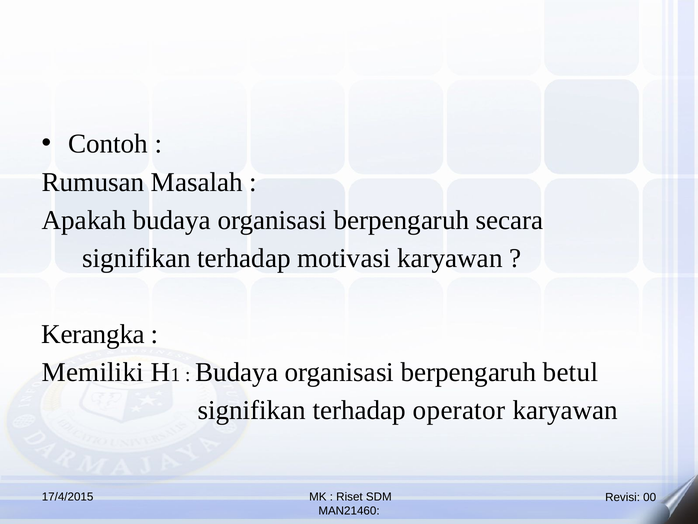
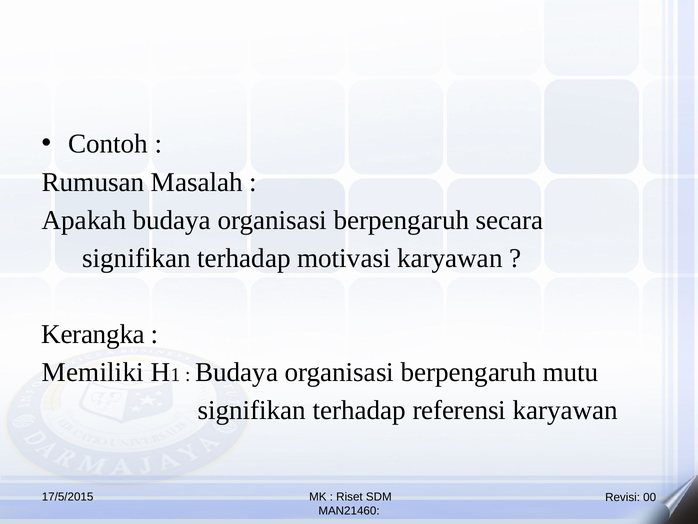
betul: betul -> mutu (571, 372)
operator: operator -> referensi (459, 410)
17/4/2015: 17/4/2015 -> 17/5/2015 (68, 496)
